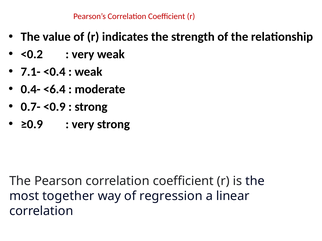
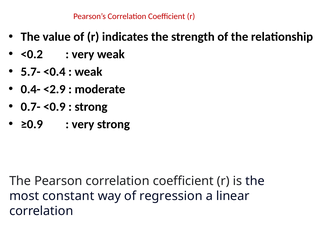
7.1-: 7.1- -> 5.7- (31, 72)
<6.4: <6.4 -> <2.9 (54, 89)
together: together -> constant (68, 196)
